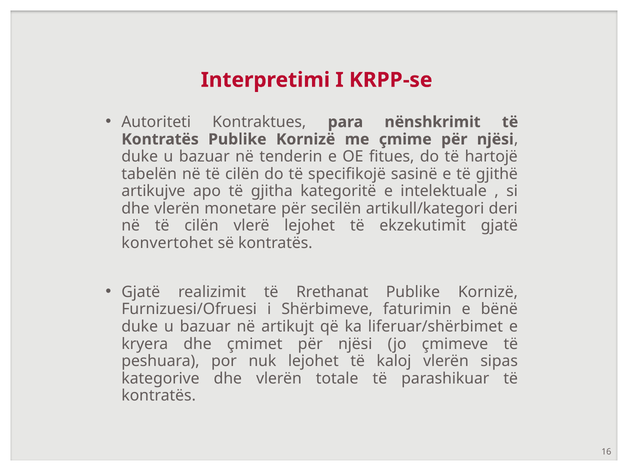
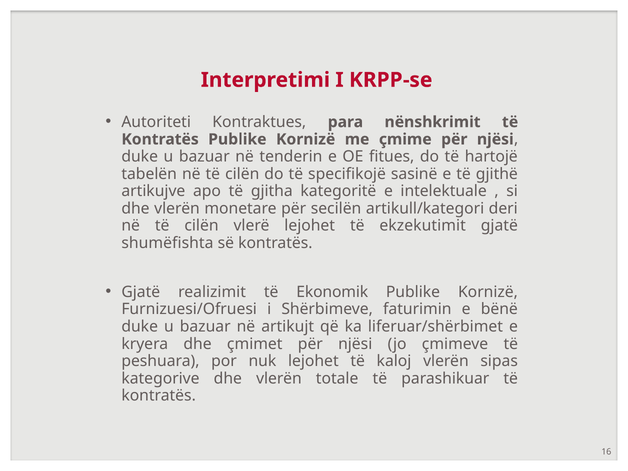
konvertohet: konvertohet -> shumëfishta (167, 243)
Rrethanat: Rrethanat -> Ekonomik (332, 292)
